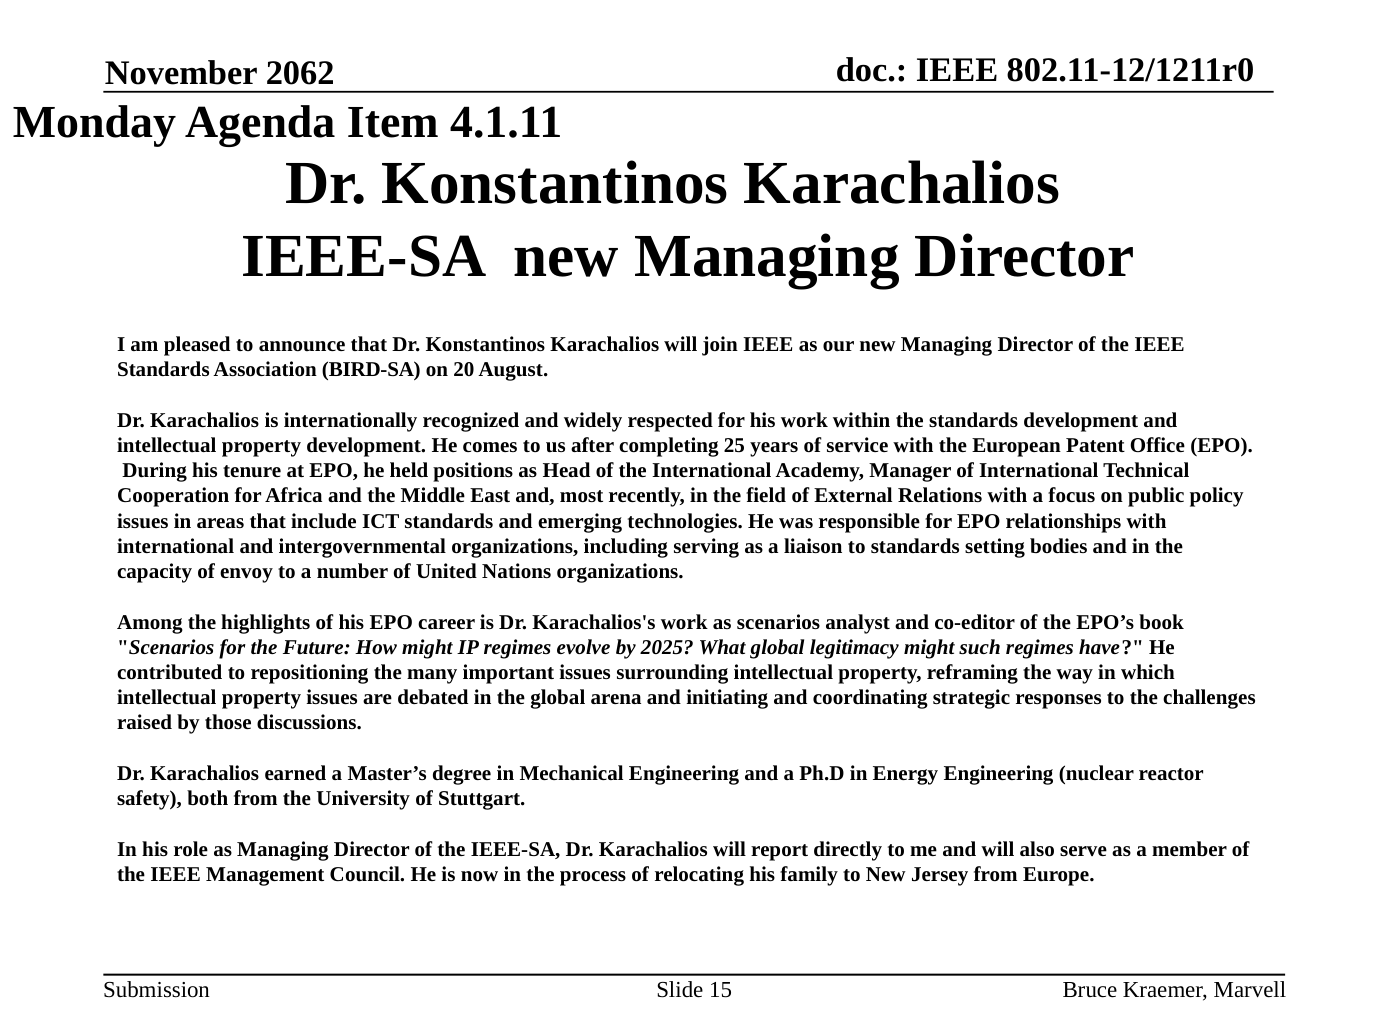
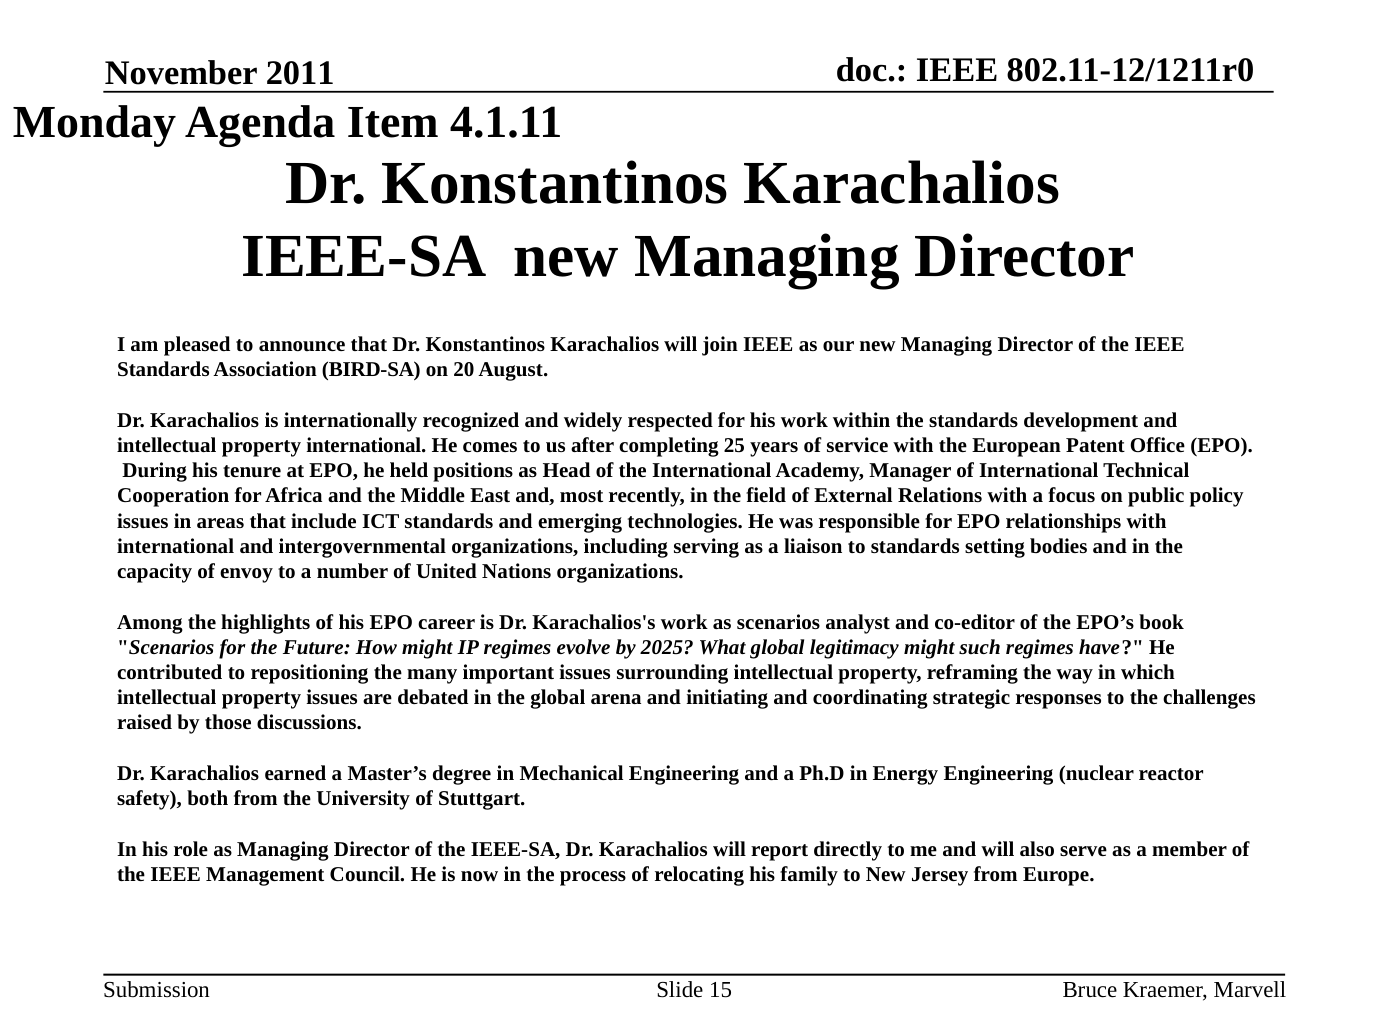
2062: 2062 -> 2011 (300, 73)
property development: development -> international (366, 446)
